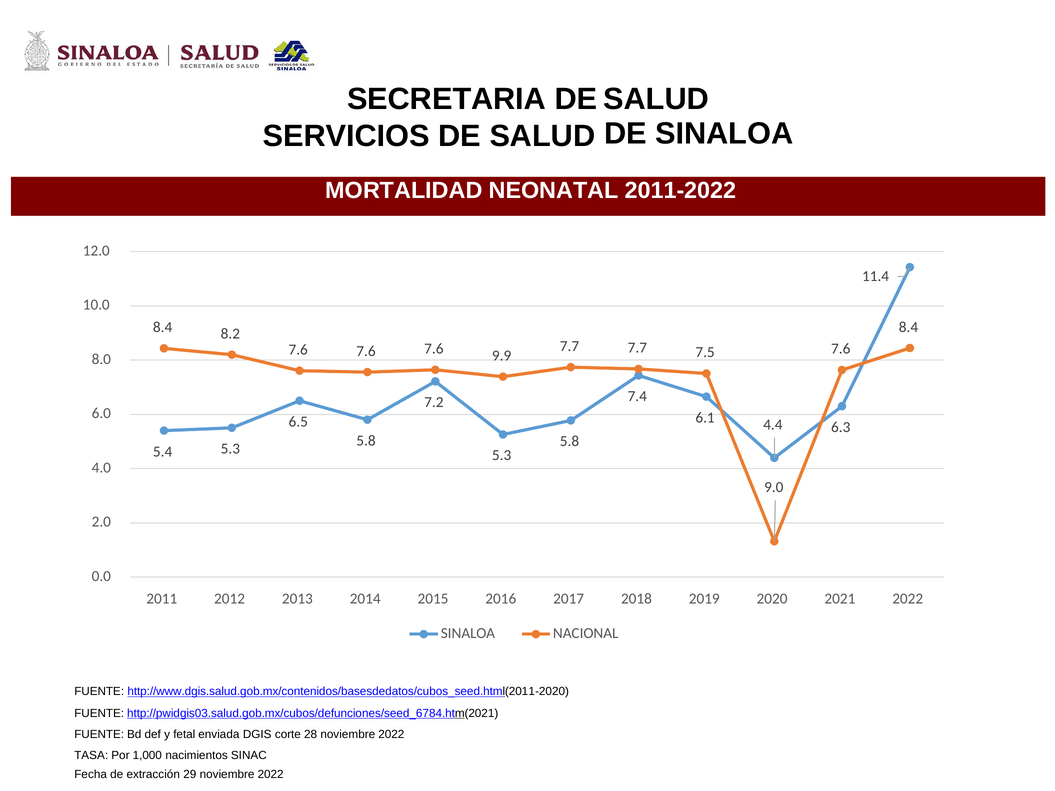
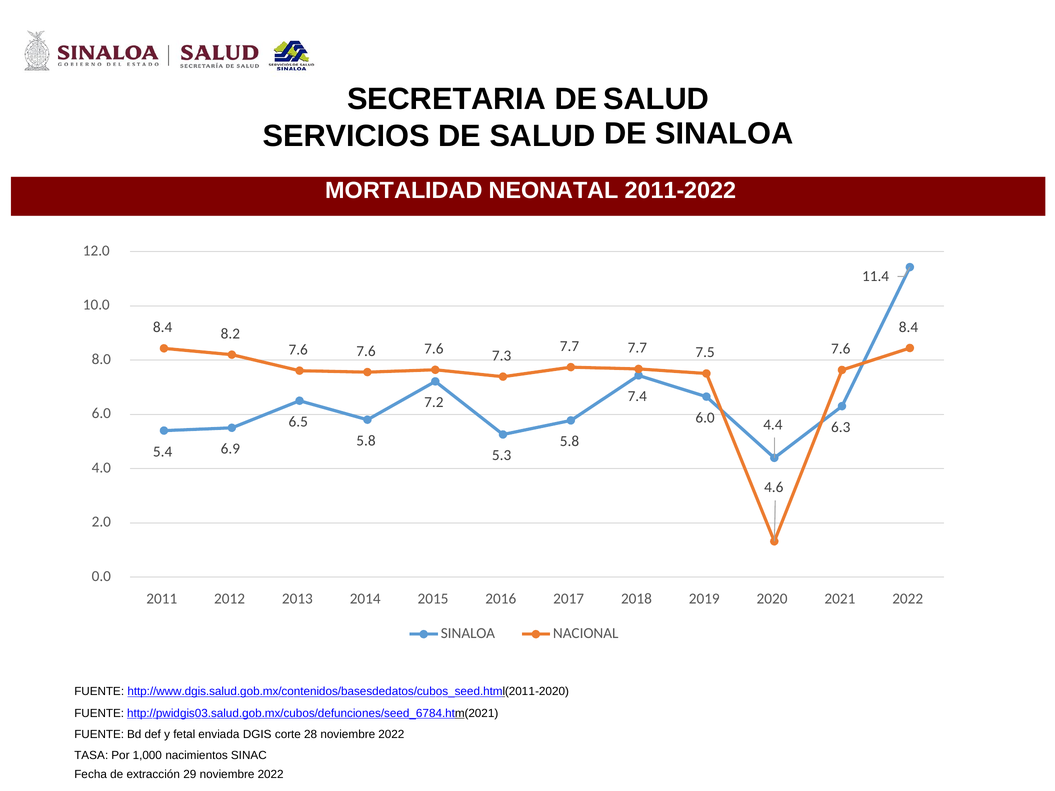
9.9: 9.9 -> 7.3 (502, 356)
6.0 6.1: 6.1 -> 6.0 (705, 418)
5.3: 5.3 -> 6.9 (230, 449)
9.0: 9.0 -> 4.6 (774, 488)
